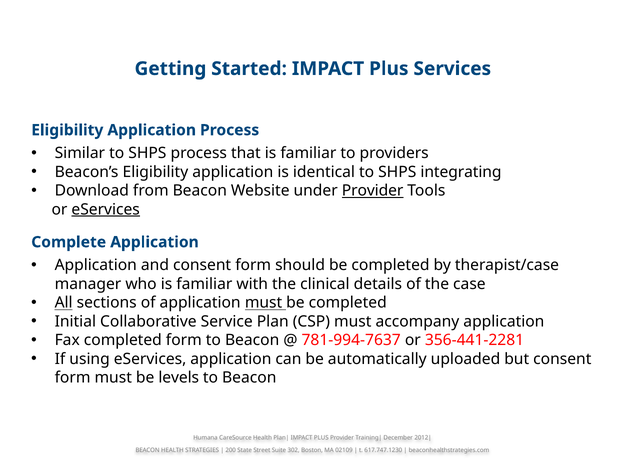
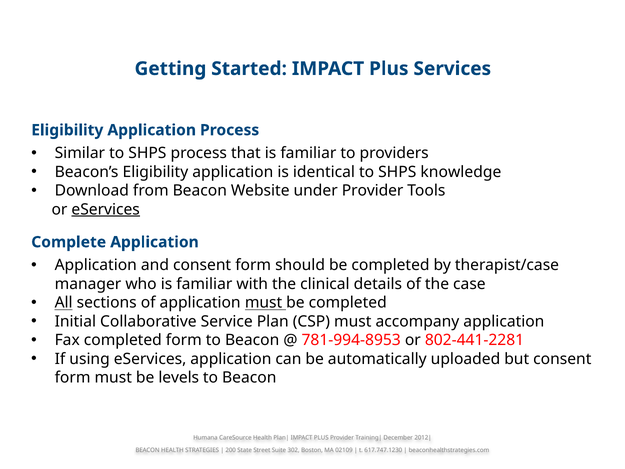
integrating: integrating -> knowledge (461, 172)
Provider underline: present -> none (373, 191)
781-994-7637: 781-994-7637 -> 781-994-8953 (351, 340)
356-441-2281: 356-441-2281 -> 802-441-2281 (475, 340)
